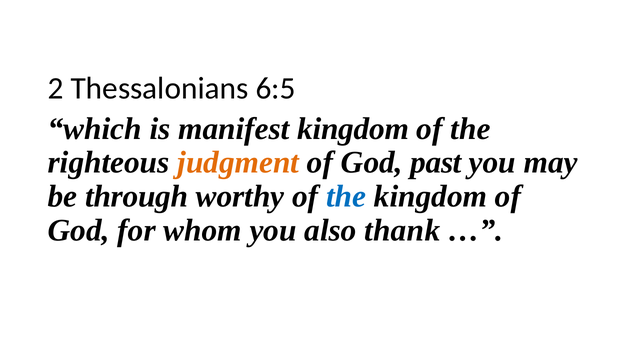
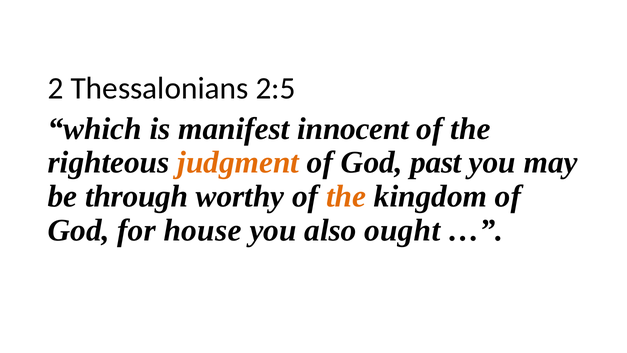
6:5: 6:5 -> 2:5 (276, 88)
manifest kingdom: kingdom -> innocent (353, 129)
the colour: blue -> orange (346, 196)
whom: whom -> house (202, 230)
thank: thank -> ought (402, 230)
